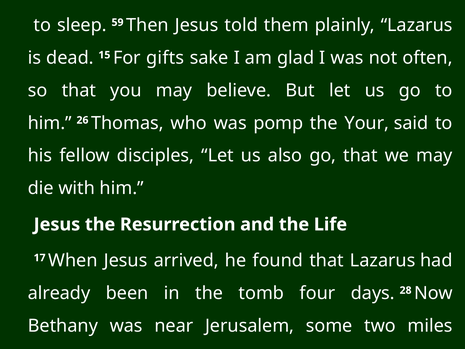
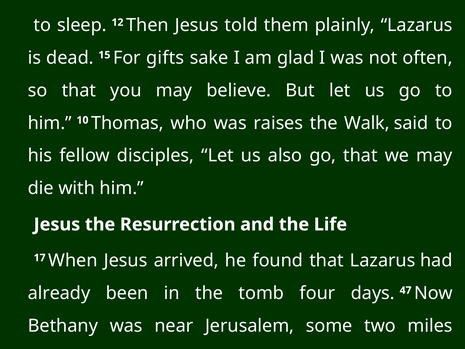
59: 59 -> 12 (118, 22)
26: 26 -> 10 (82, 120)
pomp: pomp -> raises (278, 123)
Your: Your -> Walk (367, 123)
28: 28 -> 47 (406, 290)
